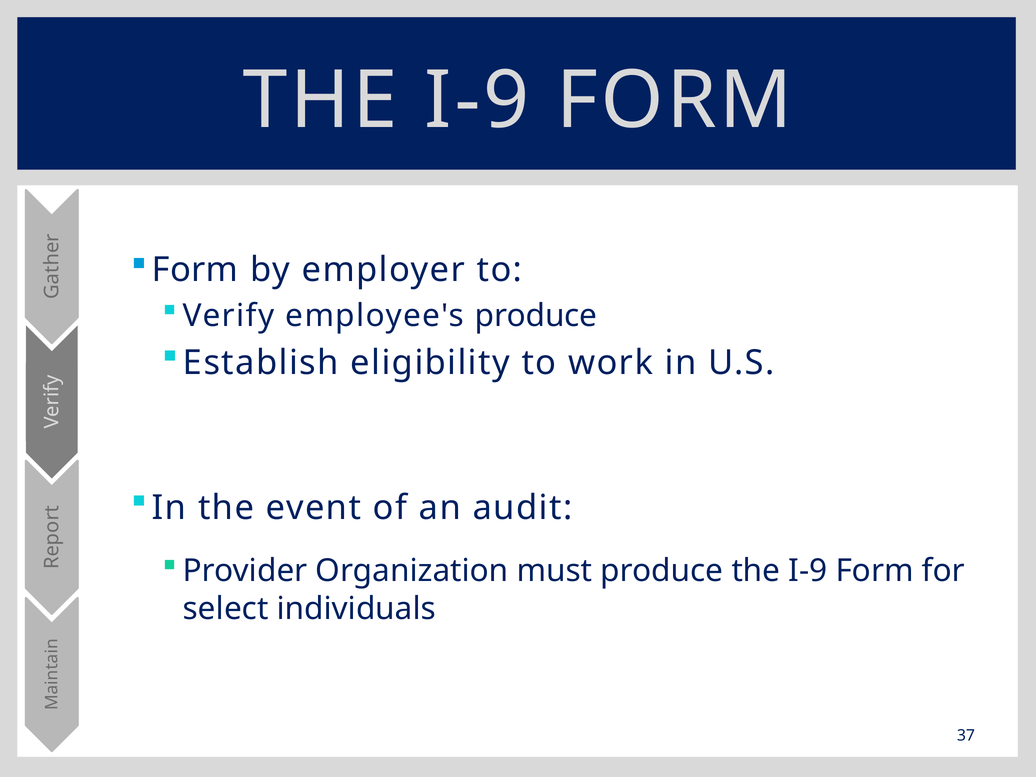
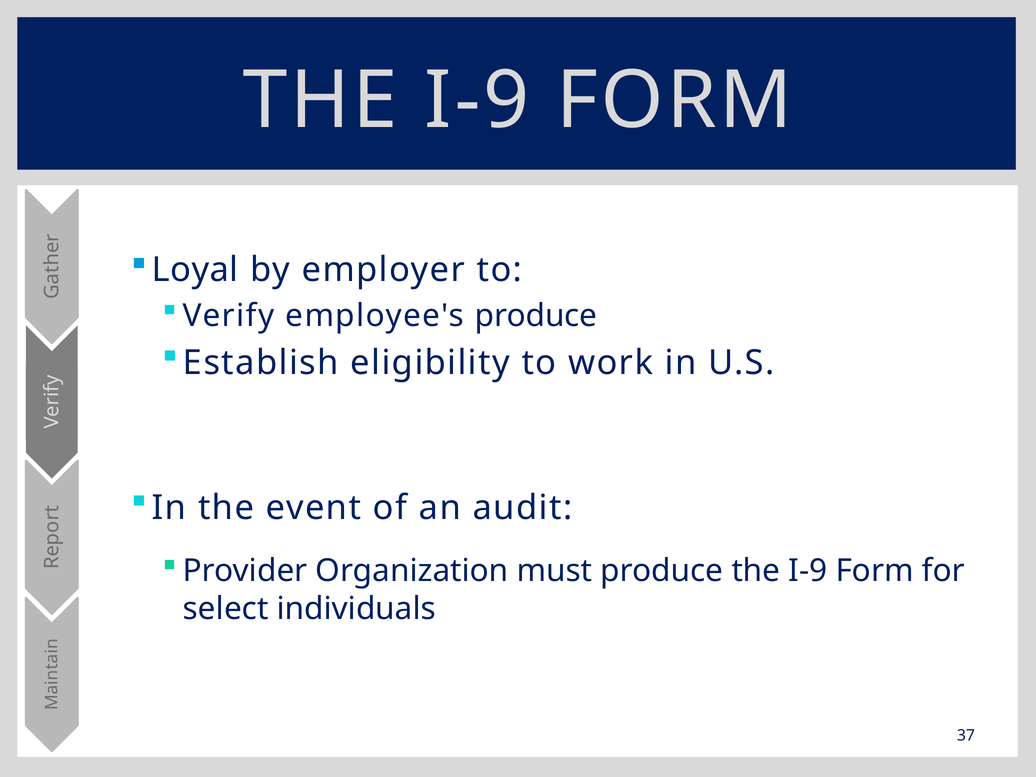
Form: Form -> Loyal (195, 270)
